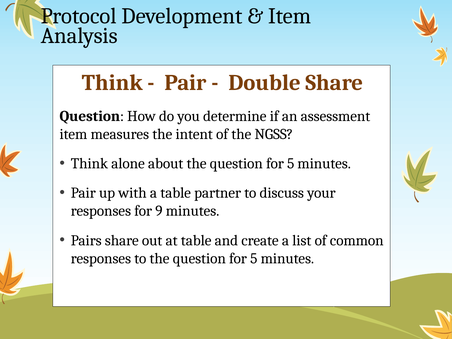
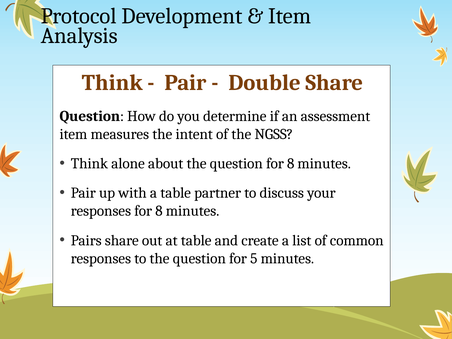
5: 5 -> 8 (291, 164)
responses for 9: 9 -> 8 (159, 211)
